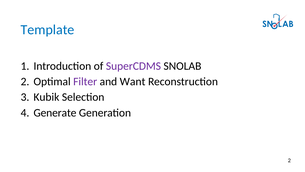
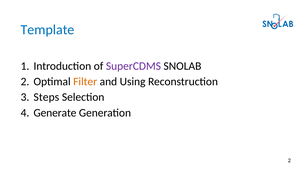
Filter colour: purple -> orange (85, 81)
Want: Want -> Using (133, 81)
Kubik: Kubik -> Steps (46, 97)
